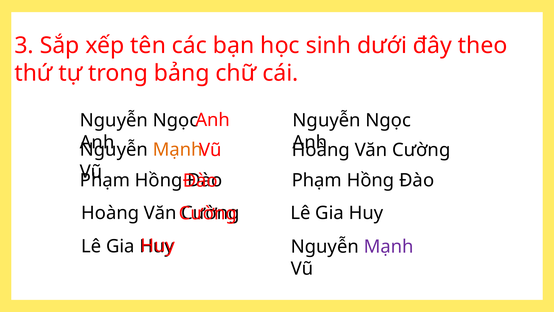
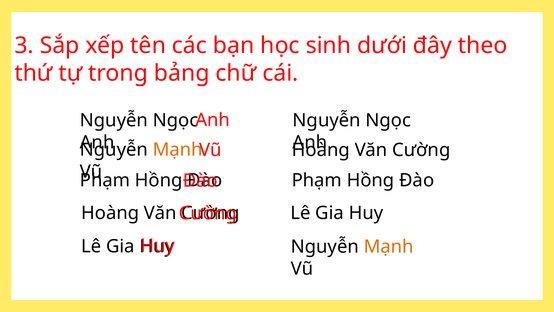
Mạnh colour: purple -> orange (389, 246)
